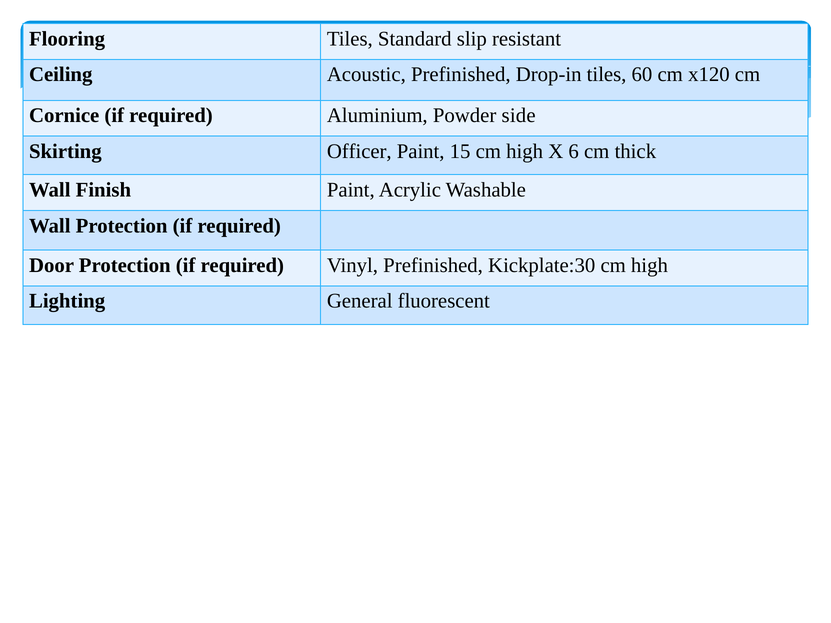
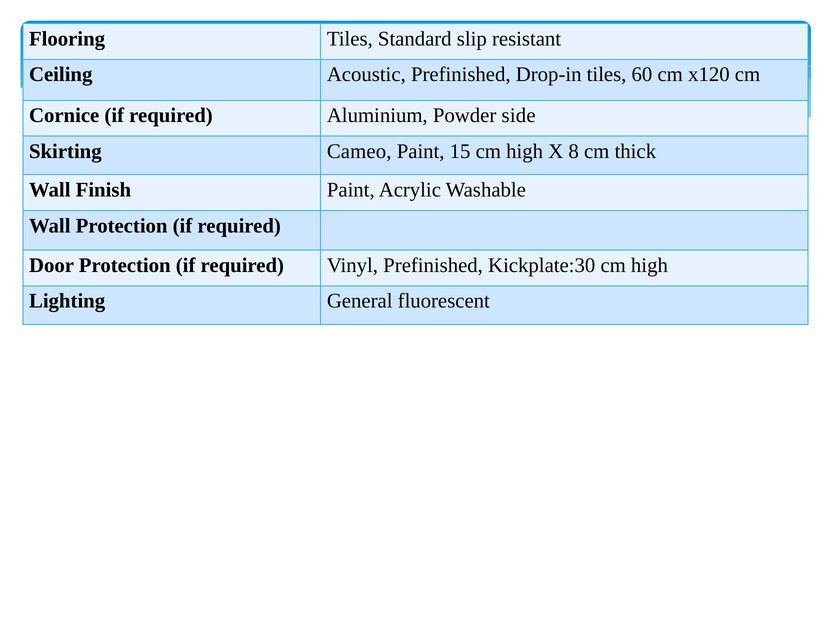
Officer: Officer -> Cameo (359, 151)
6: 6 -> 8 (574, 151)
